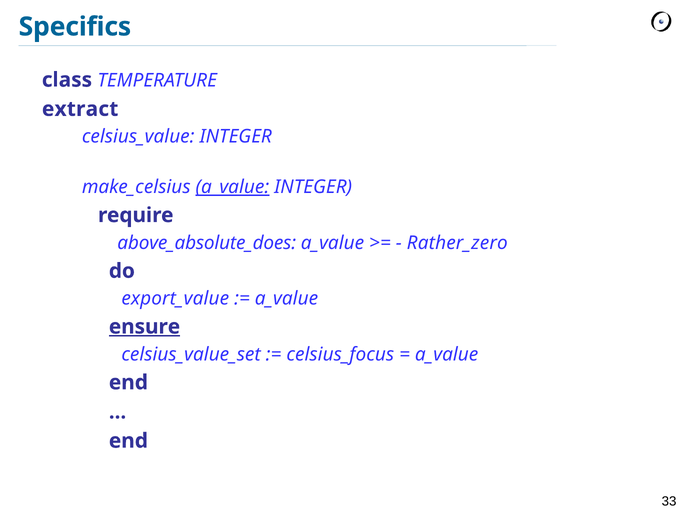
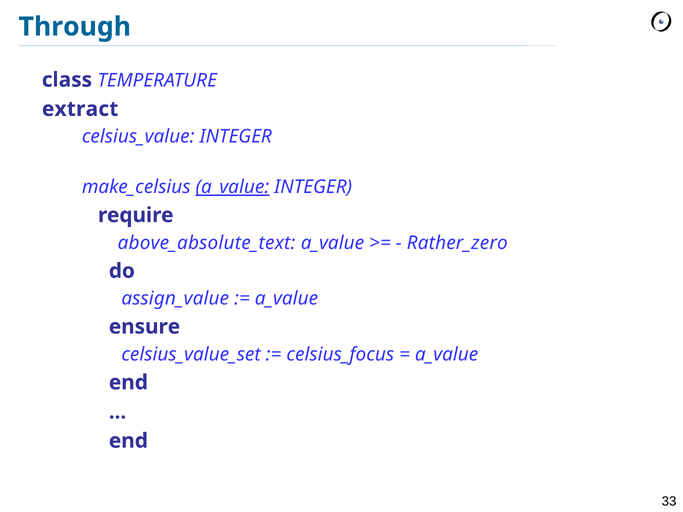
Specifics: Specifics -> Through (75, 27)
above_absolute_does: above_absolute_does -> above_absolute_text (207, 243)
export_value: export_value -> assign_value (175, 299)
ensure underline: present -> none (144, 327)
